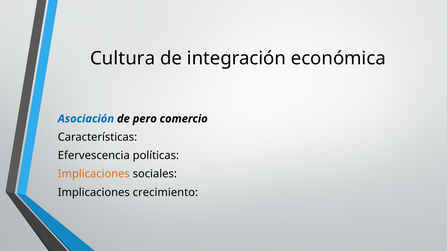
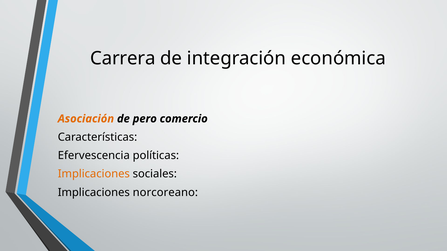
Cultura: Cultura -> Carrera (123, 59)
Asociación colour: blue -> orange (86, 119)
crecimiento: crecimiento -> norcoreano (165, 193)
